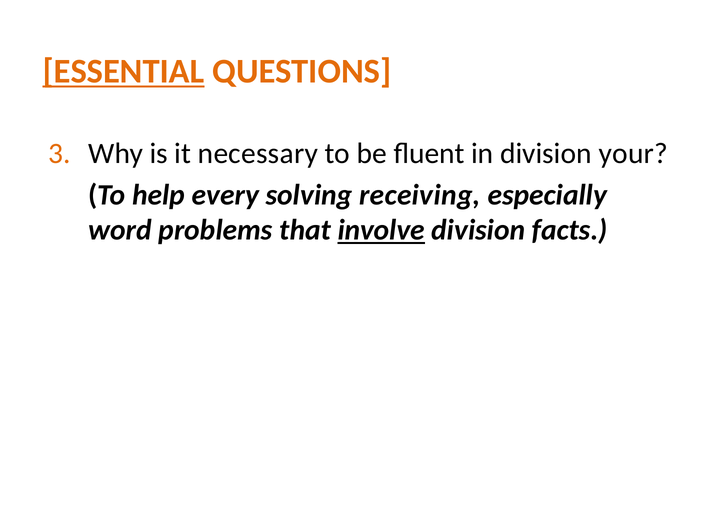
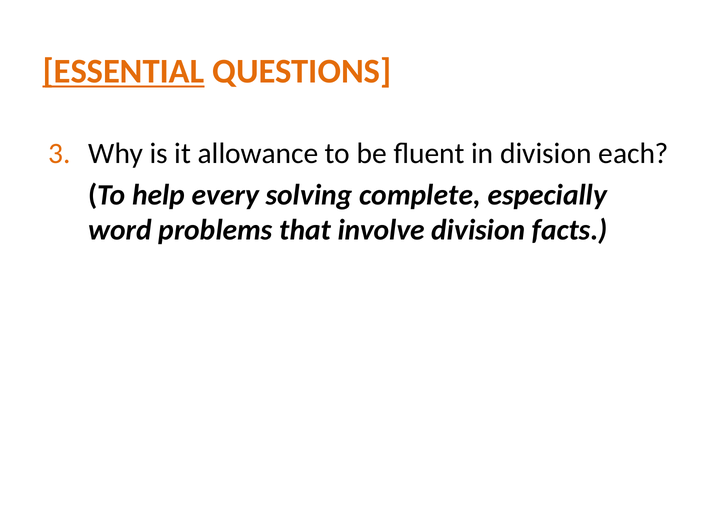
necessary: necessary -> allowance (258, 153)
your: your -> each (634, 153)
receiving: receiving -> complete (420, 195)
involve underline: present -> none (381, 230)
